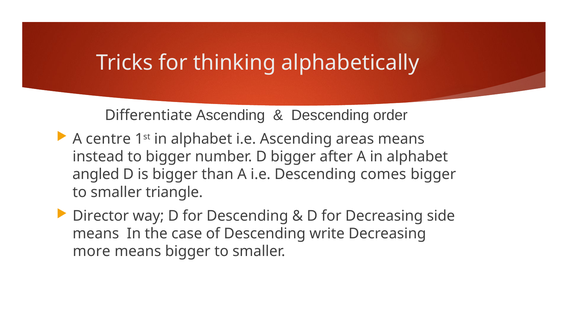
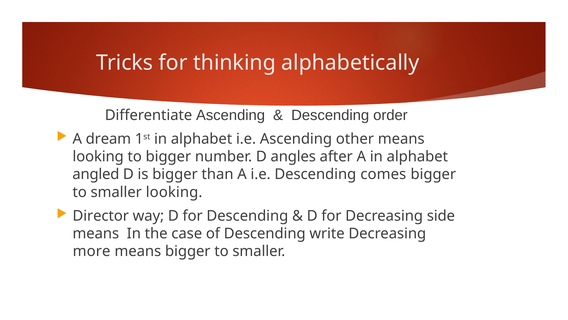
centre: centre -> dream (108, 139)
areas: areas -> other (355, 139)
instead: instead -> looking (98, 156)
D bigger: bigger -> angles (293, 156)
smaller triangle: triangle -> looking (174, 192)
